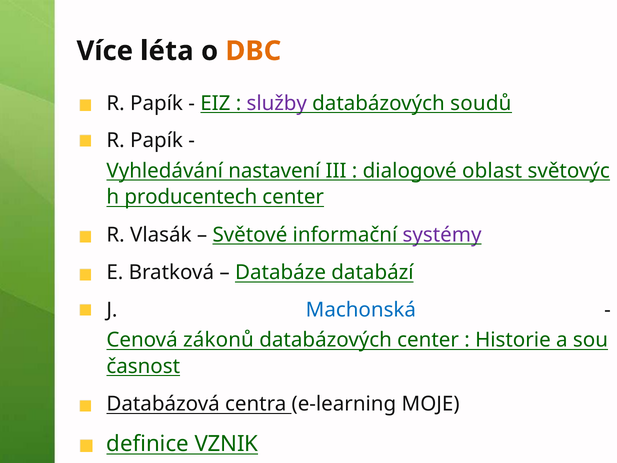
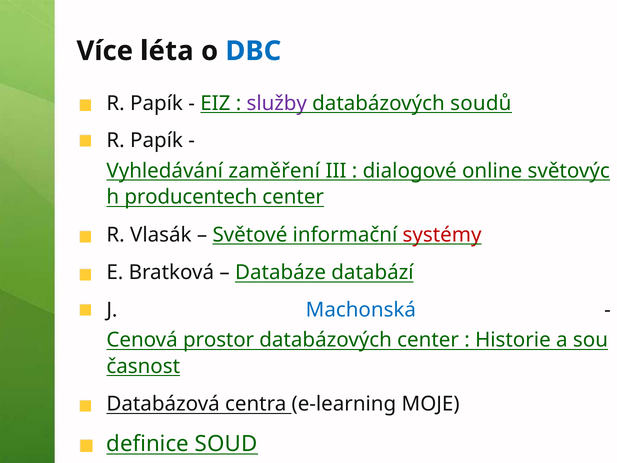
DBC colour: orange -> blue (253, 51)
nastavení: nastavení -> zaměření (274, 171)
oblast: oblast -> online (492, 171)
systémy colour: purple -> red (442, 235)
zákonů: zákonů -> prostor (219, 340)
VZNIK: VZNIK -> SOUD (226, 444)
